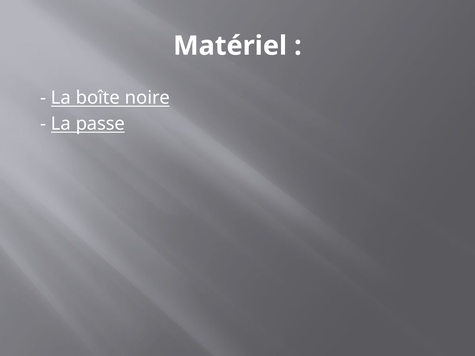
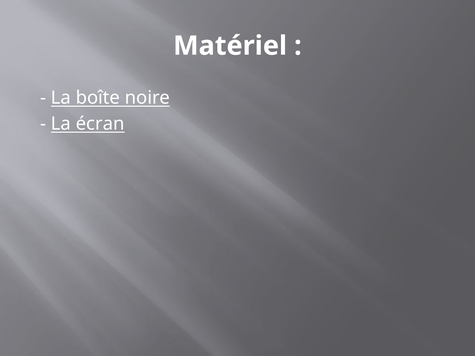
passe: passe -> écran (100, 124)
